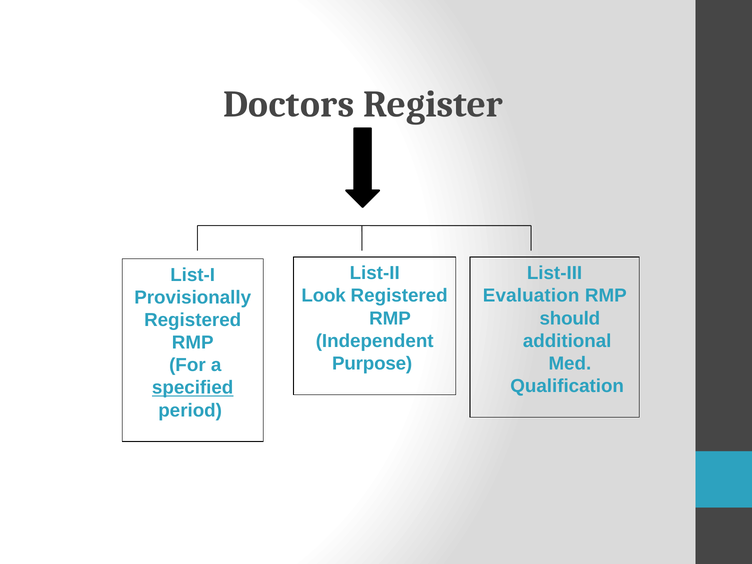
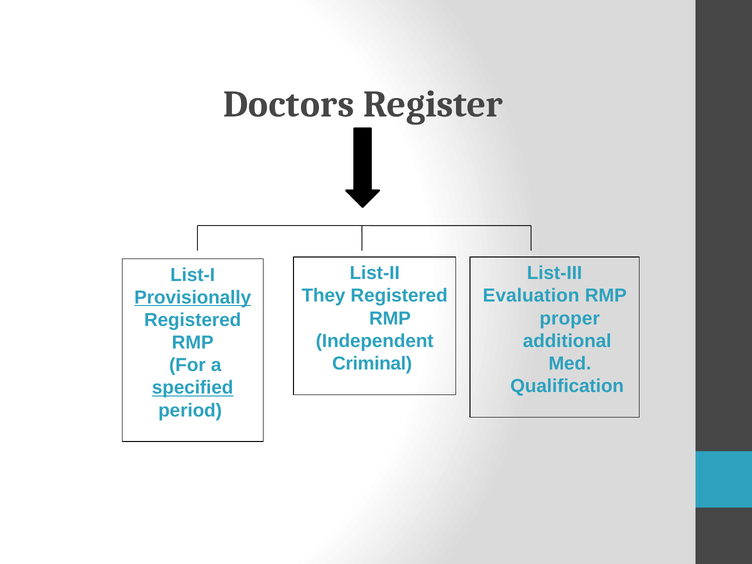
Look: Look -> They (324, 296)
Provisionally underline: none -> present (193, 297)
should: should -> proper (570, 318)
Purpose: Purpose -> Criminal (372, 363)
